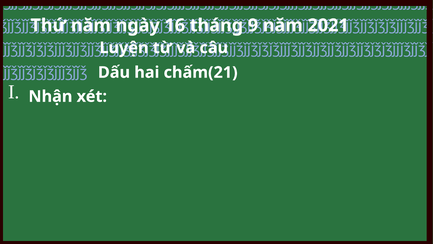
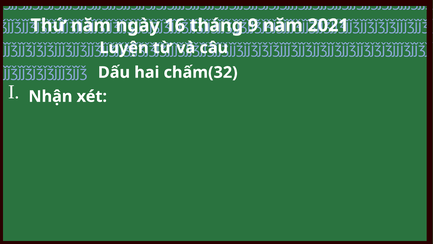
chấm(21: chấm(21 -> chấm(32 (201, 72)
